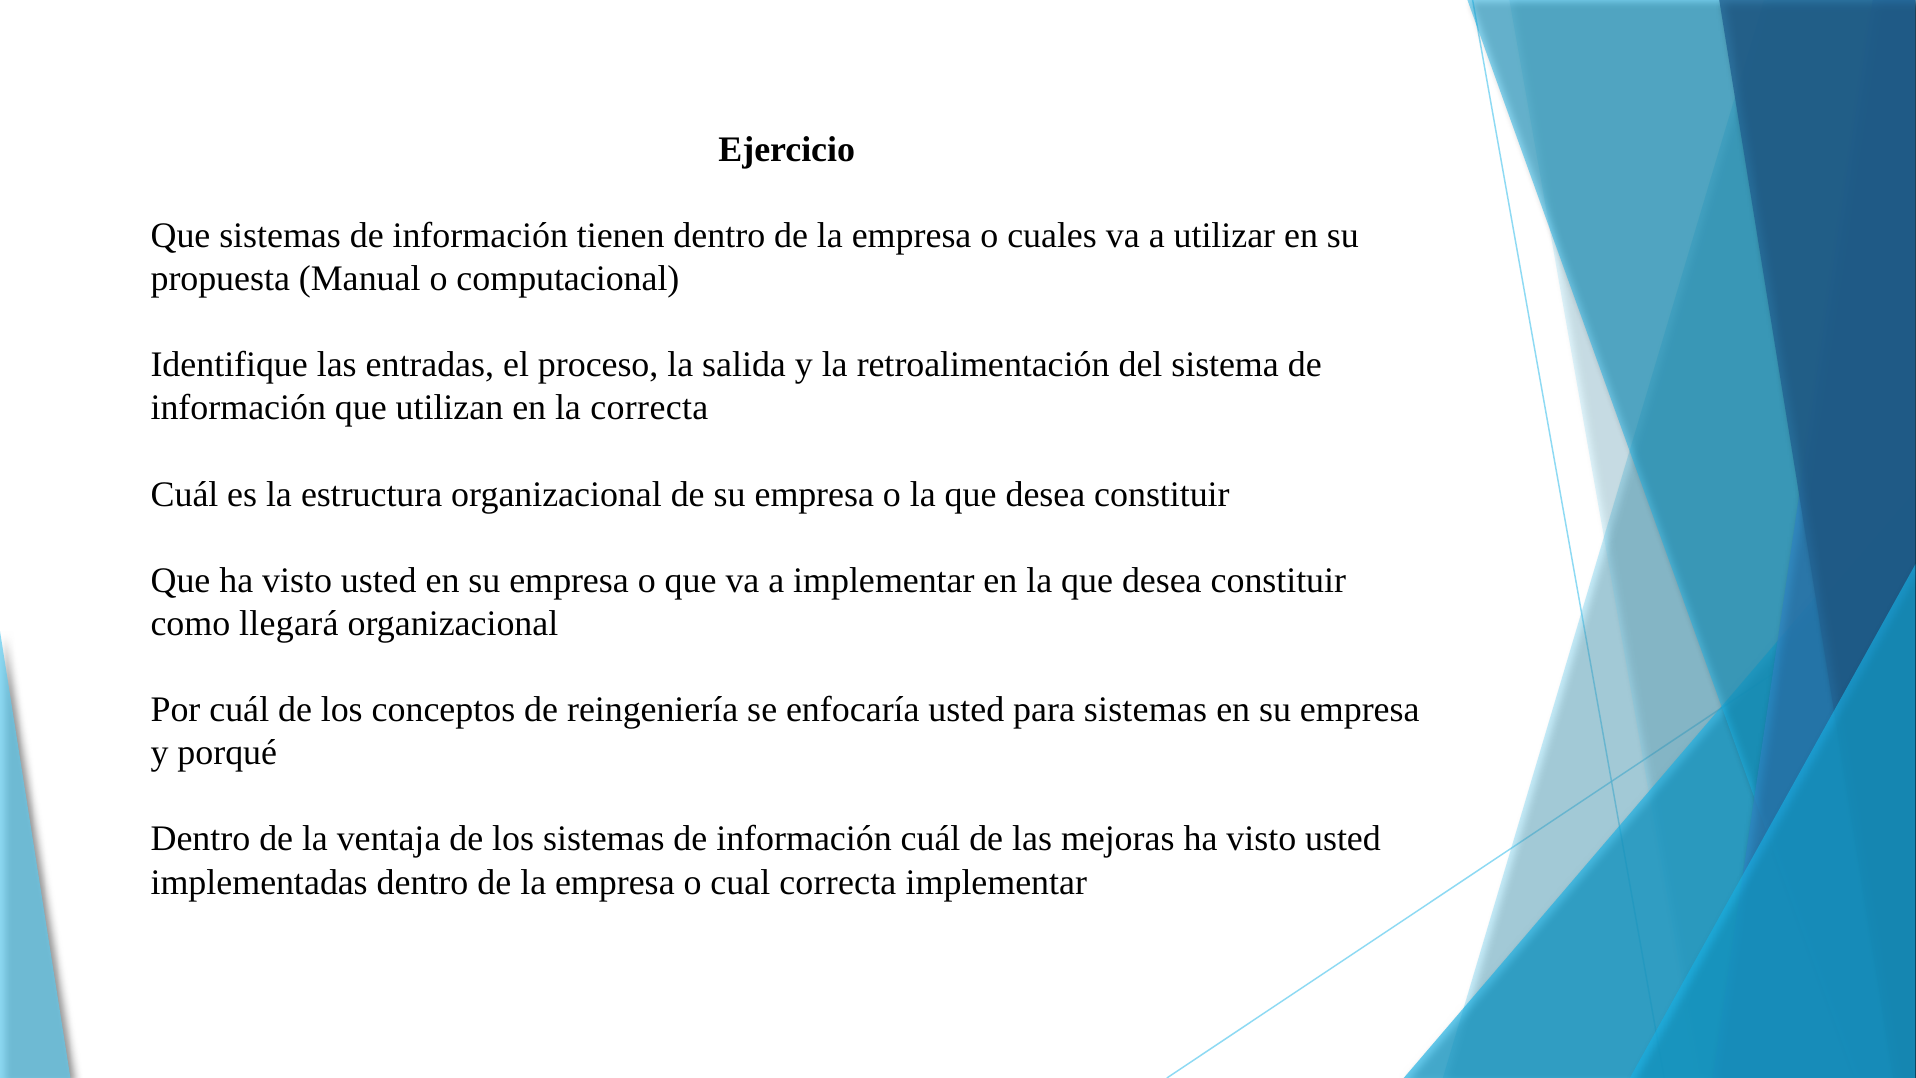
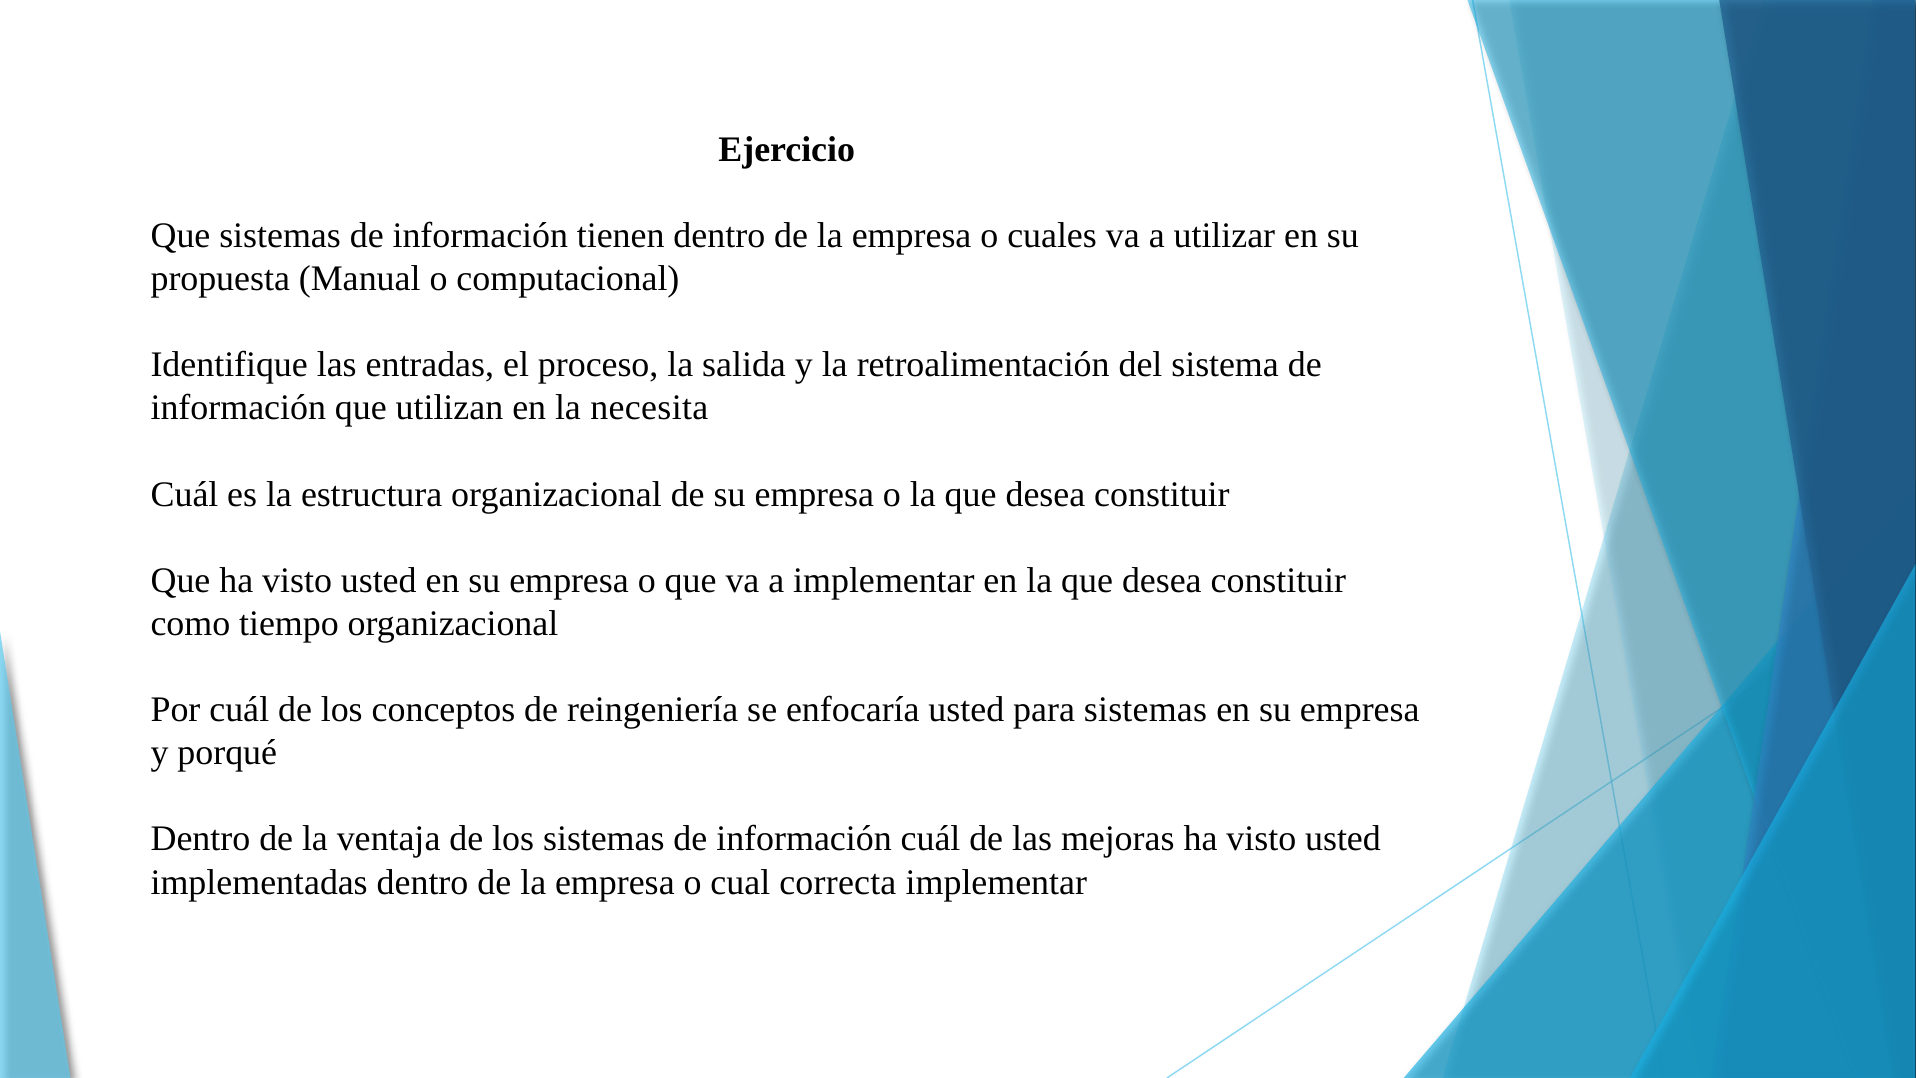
la correcta: correcta -> necesita (649, 408)
llegará: llegará -> tiempo (289, 623)
